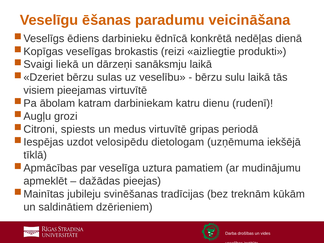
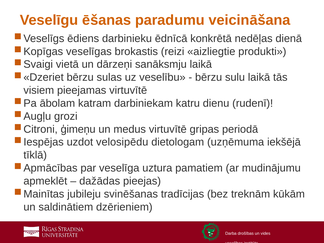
liekā: liekā -> vietā (67, 64)
spiests: spiests -> ģimeņu (78, 129)
